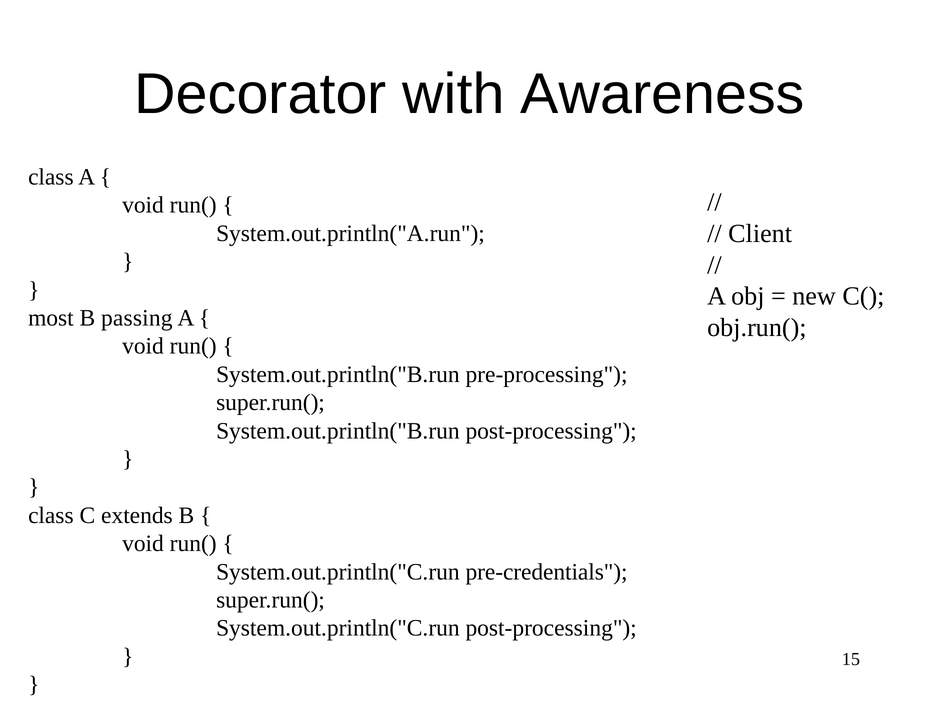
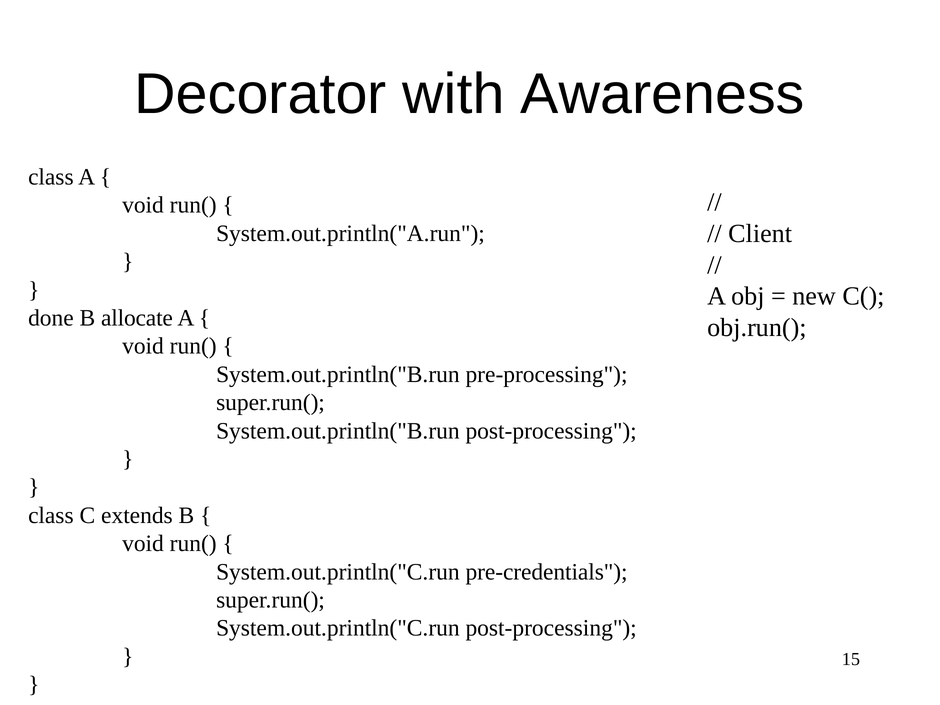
most: most -> done (51, 318)
passing: passing -> allocate (137, 318)
